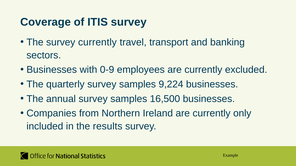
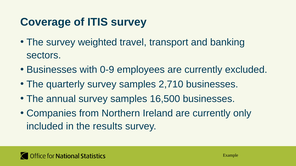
survey currently: currently -> weighted (98, 42)
9,224: 9,224 -> 2,710 (171, 85)
